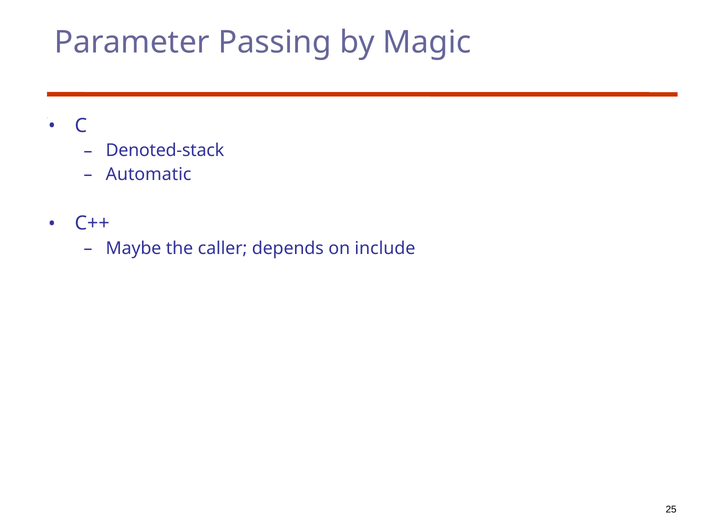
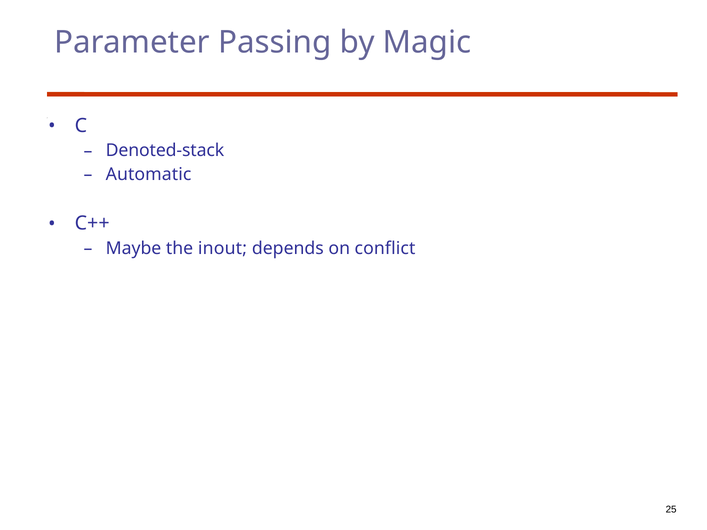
caller: caller -> inout (222, 248)
include: include -> conflict (385, 248)
